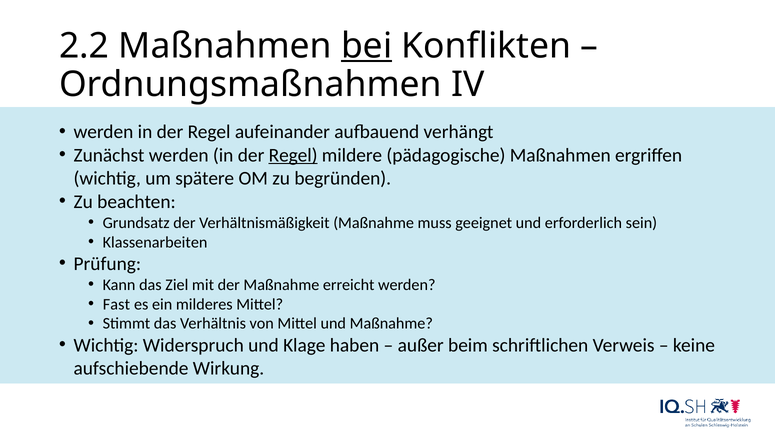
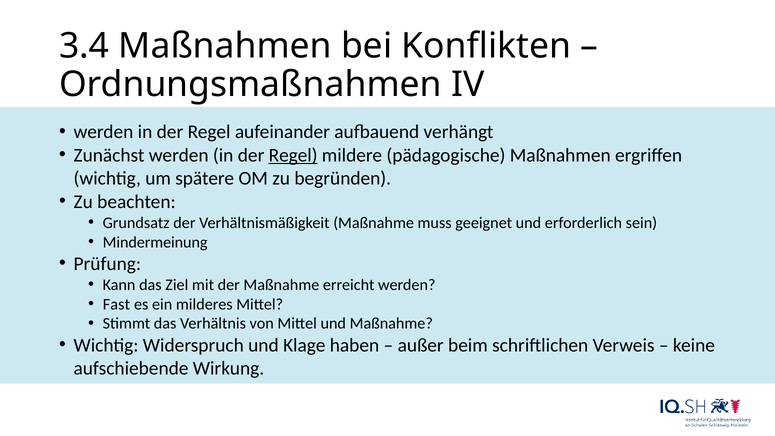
2.2: 2.2 -> 3.4 (84, 46)
bei underline: present -> none (367, 46)
Klassenarbeiten: Klassenarbeiten -> Mindermeinung (155, 242)
